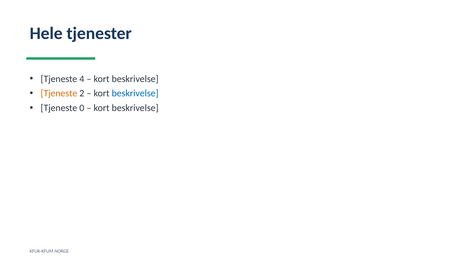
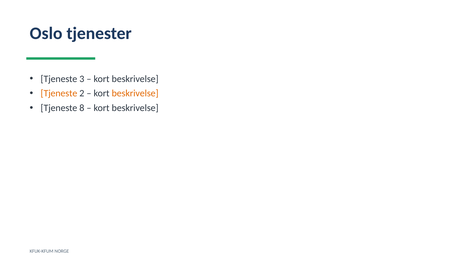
Hele: Hele -> Oslo (46, 33)
4: 4 -> 3 (82, 79)
beskrivelse colour: blue -> orange (135, 94)
0: 0 -> 8 (82, 108)
